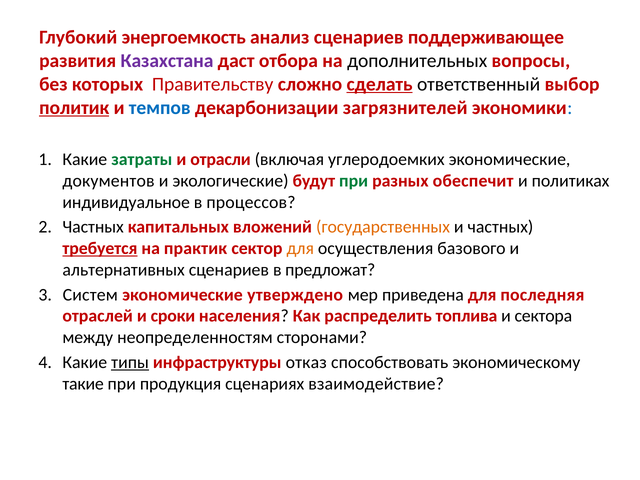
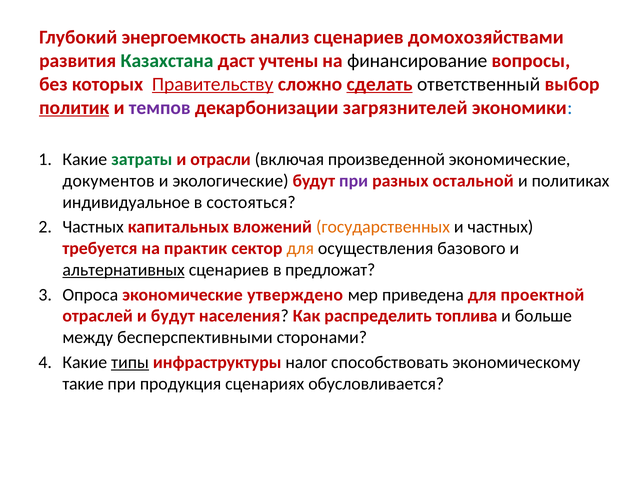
поддерживающее: поддерживающее -> домохозяйствами (486, 37)
Казахстана colour: purple -> green (167, 61)
отбора: отбора -> учтены (289, 61)
дополнительных: дополнительных -> финансирование (417, 61)
Правительству underline: none -> present (213, 84)
темпов colour: blue -> purple (160, 108)
углеродоемких: углеродоемких -> произведенной (386, 159)
при colour: green -> purple (354, 181)
обеспечит: обеспечит -> остальной (473, 181)
процессов: процессов -> состояться (251, 202)
требуется underline: present -> none (100, 248)
альтернативных underline: none -> present (124, 270)
Систем: Систем -> Опроса (90, 295)
последняя: последняя -> проектной (542, 295)
и сроки: сроки -> будут (173, 316)
сектора: сектора -> больше (543, 316)
неопределенностям: неопределенностям -> бесперспективными (195, 337)
отказ: отказ -> налог (306, 362)
взаимодействие: взаимодействие -> обусловливается (376, 384)
